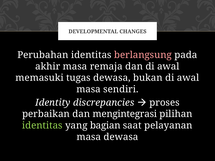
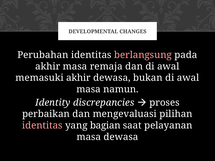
memasuki tugas: tugas -> akhir (78, 78)
sendiri: sendiri -> namun (121, 89)
mengintegrasi: mengintegrasi -> mengevaluasi (125, 114)
identitas colour: light green -> pink (42, 126)
